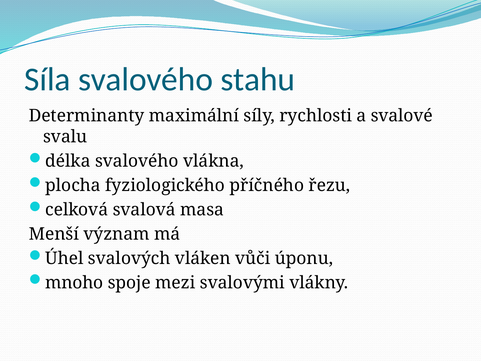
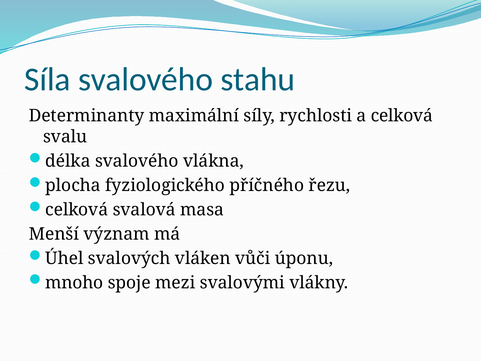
a svalové: svalové -> celková (402, 116)
